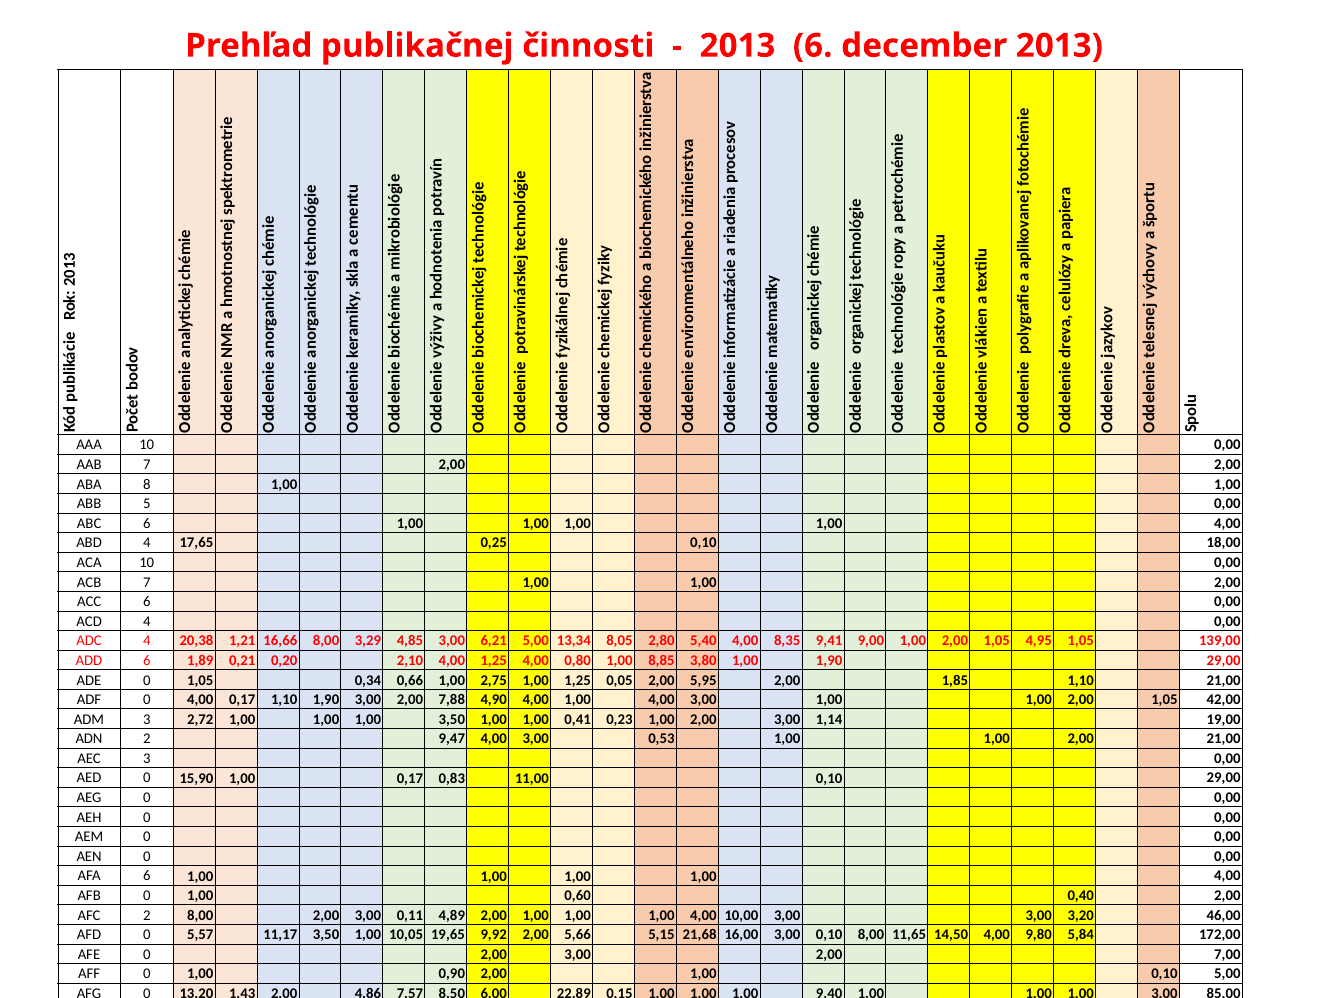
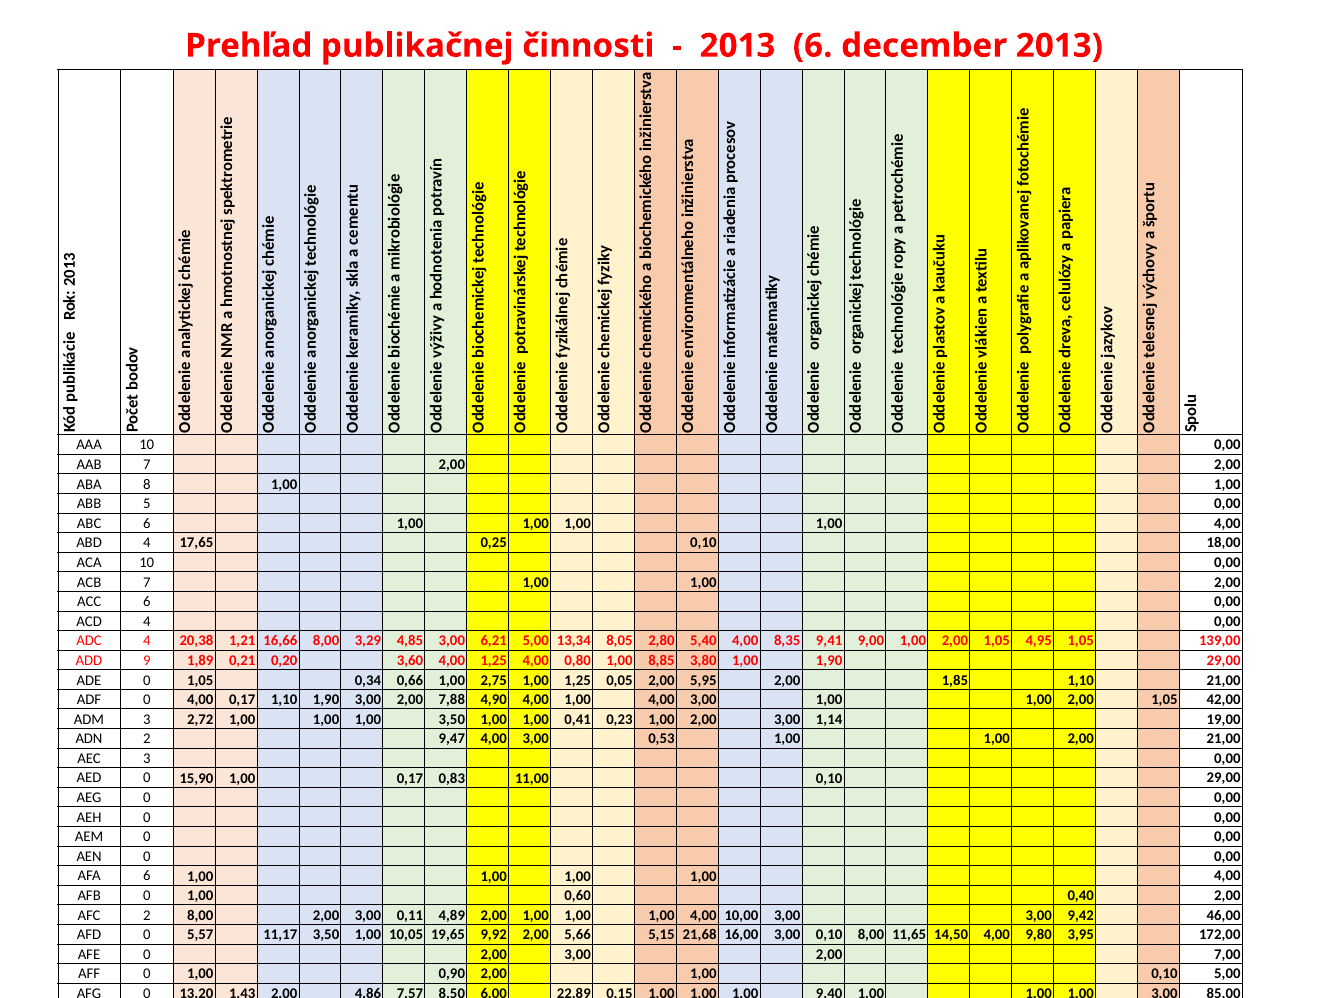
ADD 6: 6 -> 9 (147, 661)
2,10: 2,10 -> 3,60 (410, 661)
3,20: 3,20 -> 9,42 (1081, 916)
5,84: 5,84 -> 3,95 (1081, 935)
